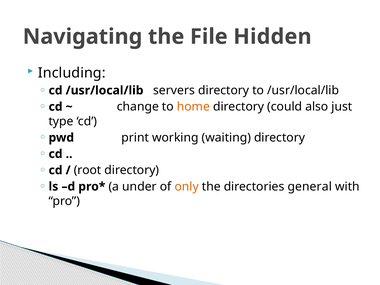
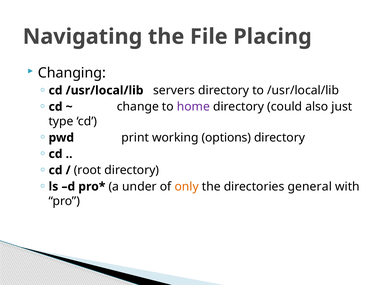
Hidden: Hidden -> Placing (273, 37)
Including: Including -> Changing (72, 73)
home colour: orange -> purple (193, 107)
waiting: waiting -> options (226, 138)
